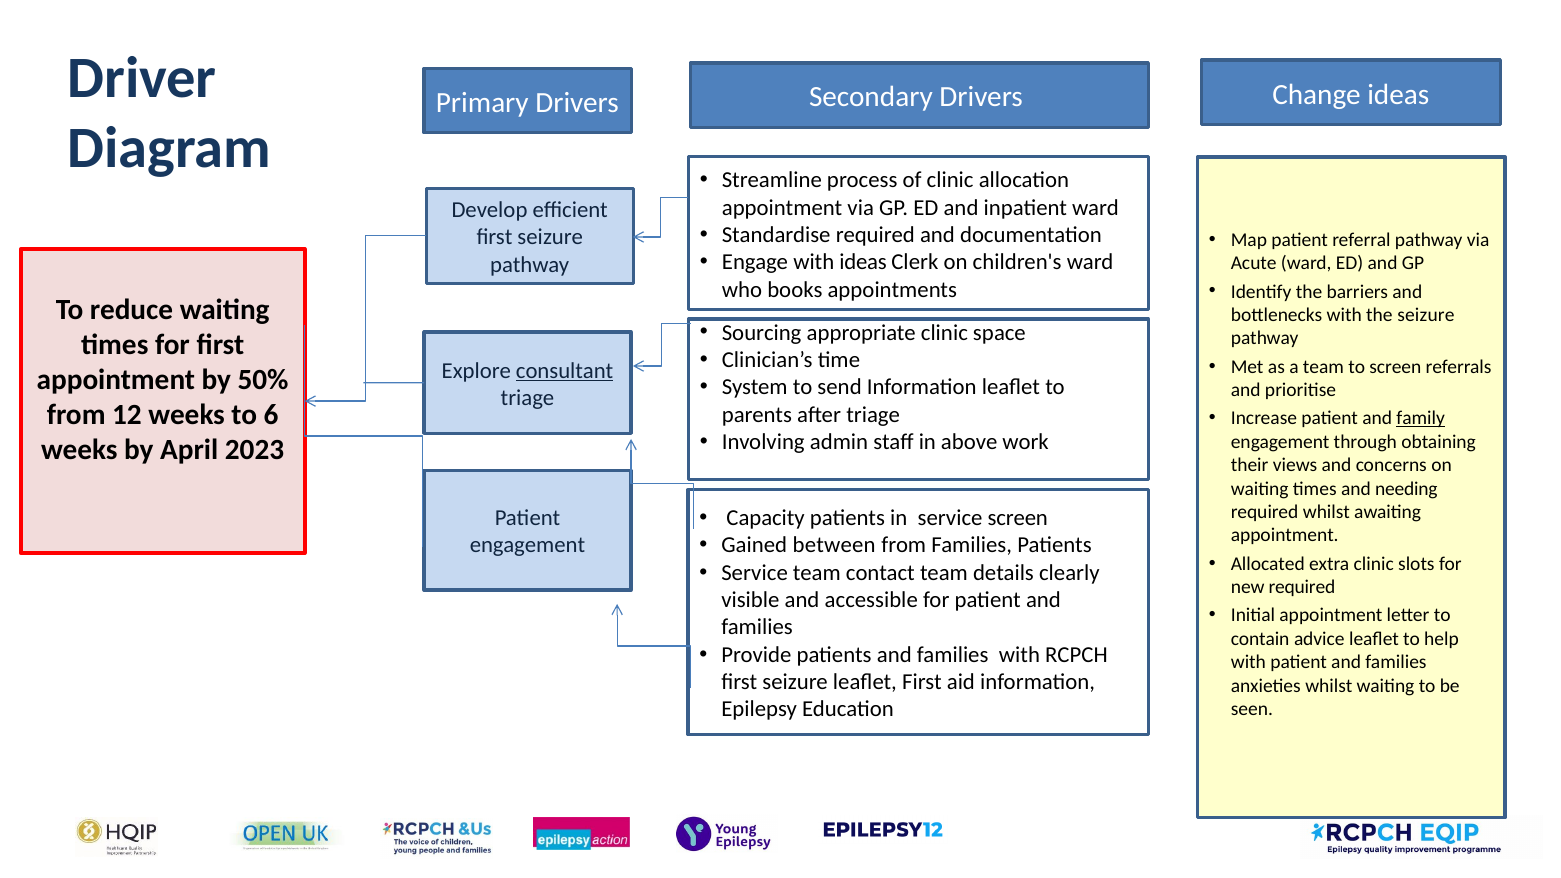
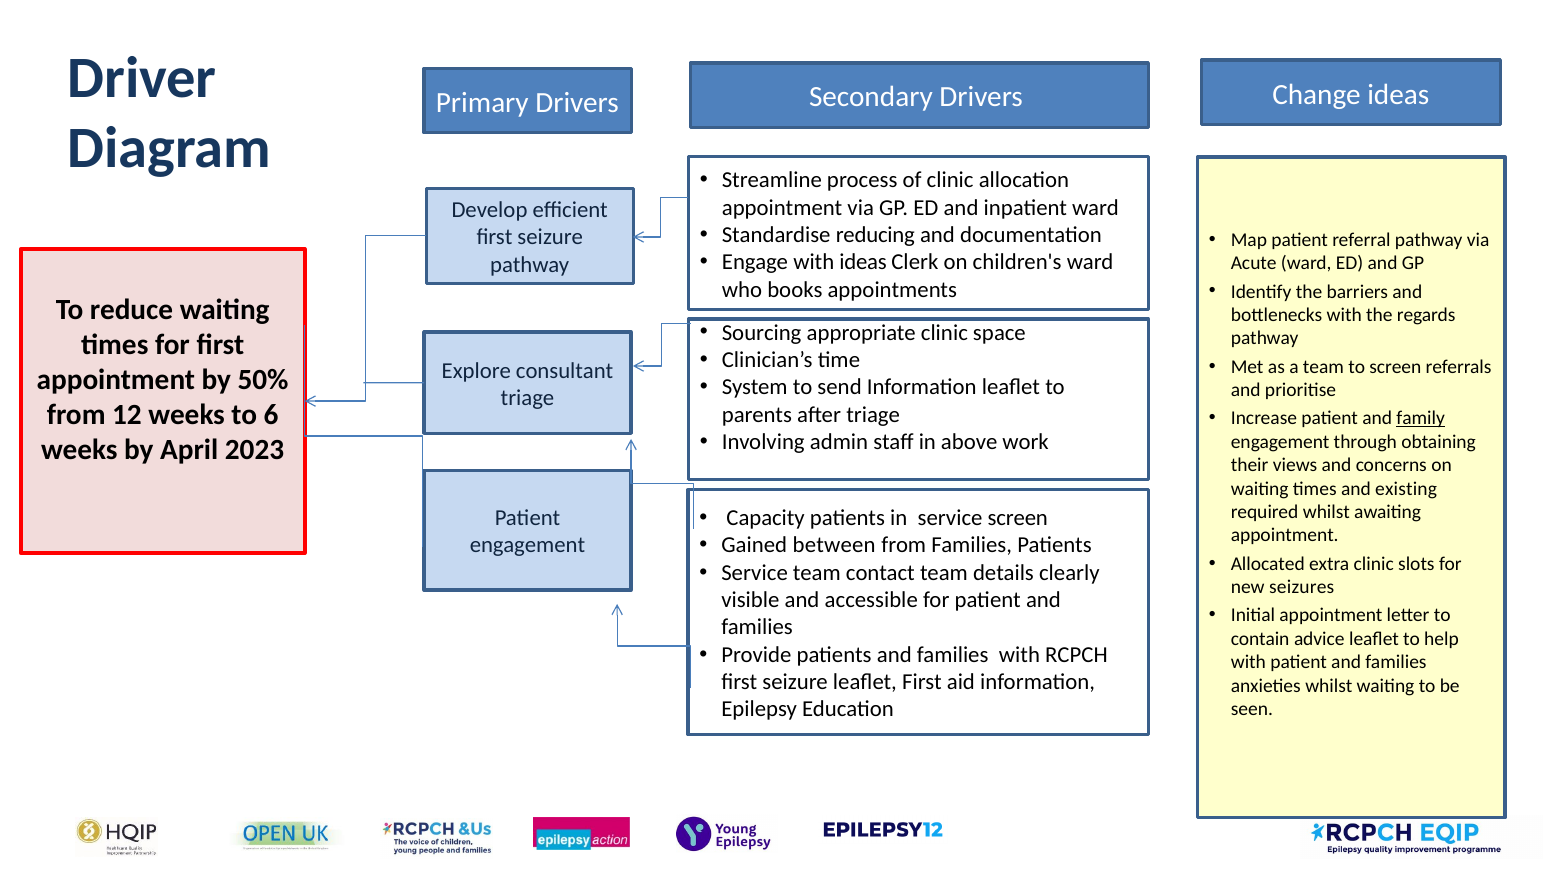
Standardise required: required -> reducing (875, 235)
the seizure: seizure -> regards (1426, 315)
consultant underline: present -> none (565, 371)
needing: needing -> existing (1406, 489)
new required: required -> seizures (1302, 587)
